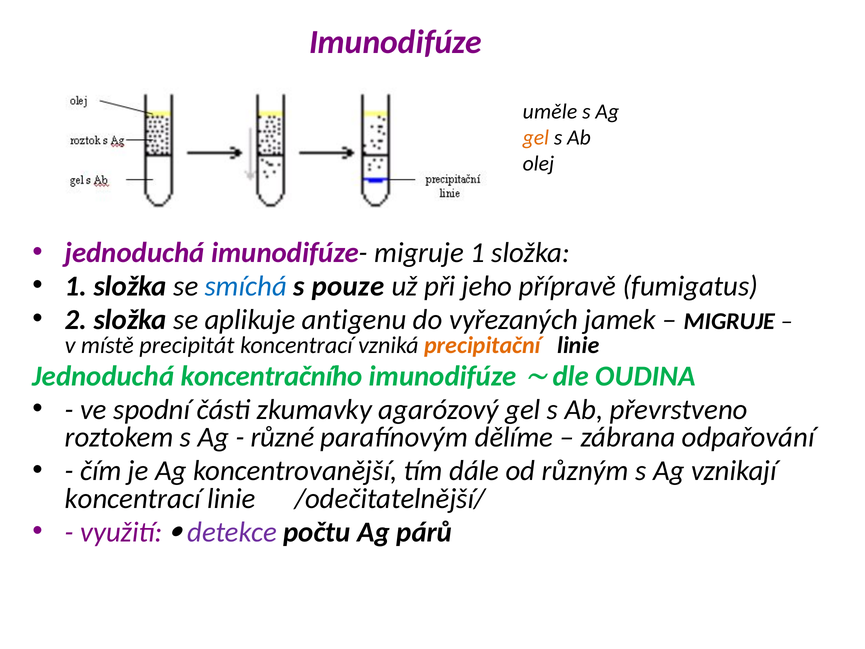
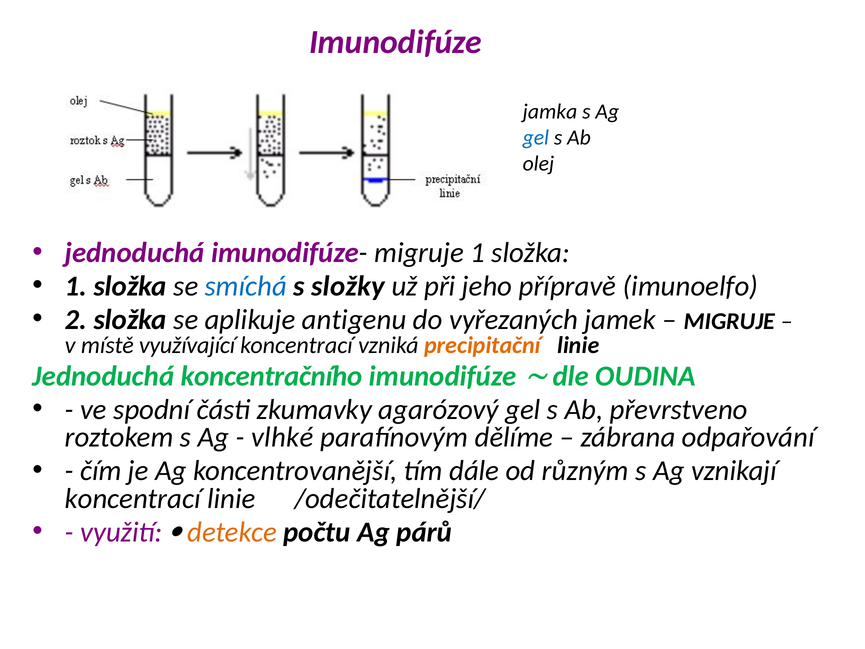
uměle: uměle -> jamka (550, 112)
gel colour: orange -> blue (536, 137)
pouze: pouze -> složky (348, 286)
fumigatus: fumigatus -> imunoelfo (690, 286)
precipitát: precipitát -> využívající (187, 345)
různé: různé -> vlhké (282, 437)
detekce colour: purple -> orange (232, 532)
